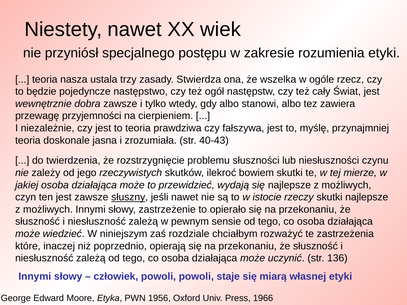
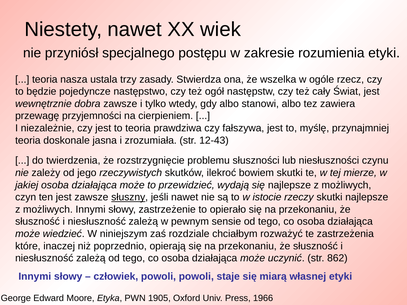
40-43: 40-43 -> 12-43 (214, 140)
136: 136 -> 862 (337, 258)
1956: 1956 -> 1905 (159, 298)
